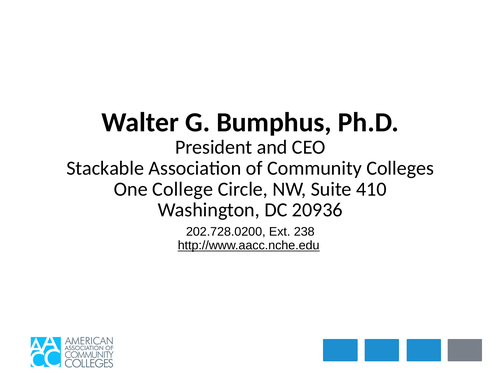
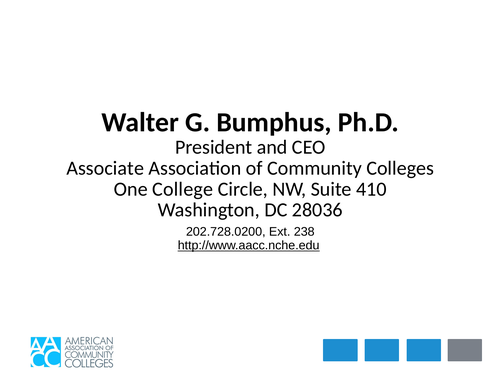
Stackable: Stackable -> Associate (105, 168)
20936: 20936 -> 28036 (317, 210)
